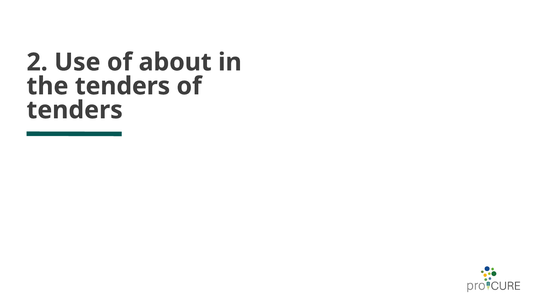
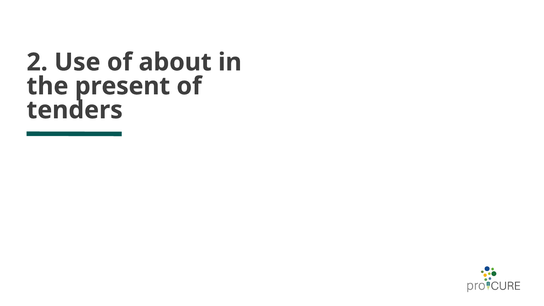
the tenders: tenders -> present (123, 86)
